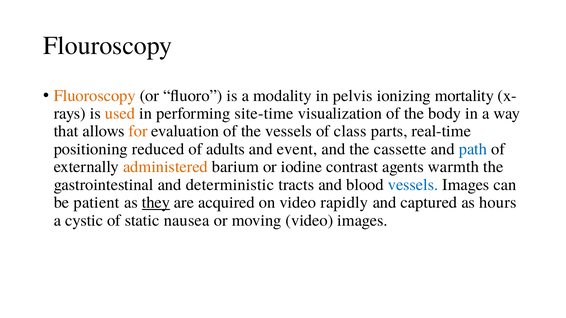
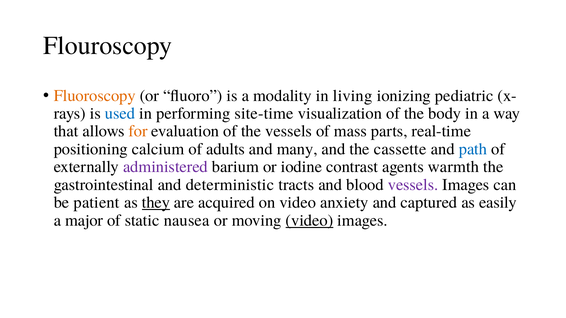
pelvis: pelvis -> living (353, 96)
mortality: mortality -> pediatric (464, 96)
used colour: orange -> blue (120, 114)
class: class -> mass (350, 131)
reduced: reduced -> calcium (158, 149)
event: event -> many (297, 149)
administered colour: orange -> purple (165, 167)
vessels colour: blue -> purple (413, 185)
rapidly: rapidly -> anxiety (344, 203)
hours: hours -> easily (498, 203)
cystic: cystic -> major (84, 221)
video underline: none -> present (309, 221)
